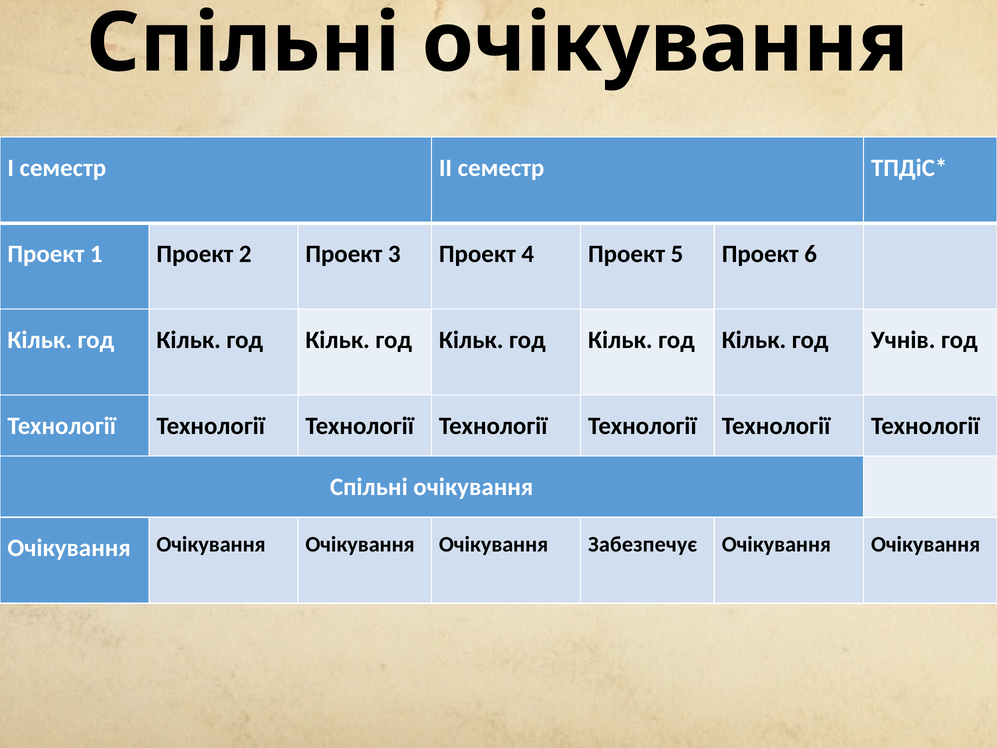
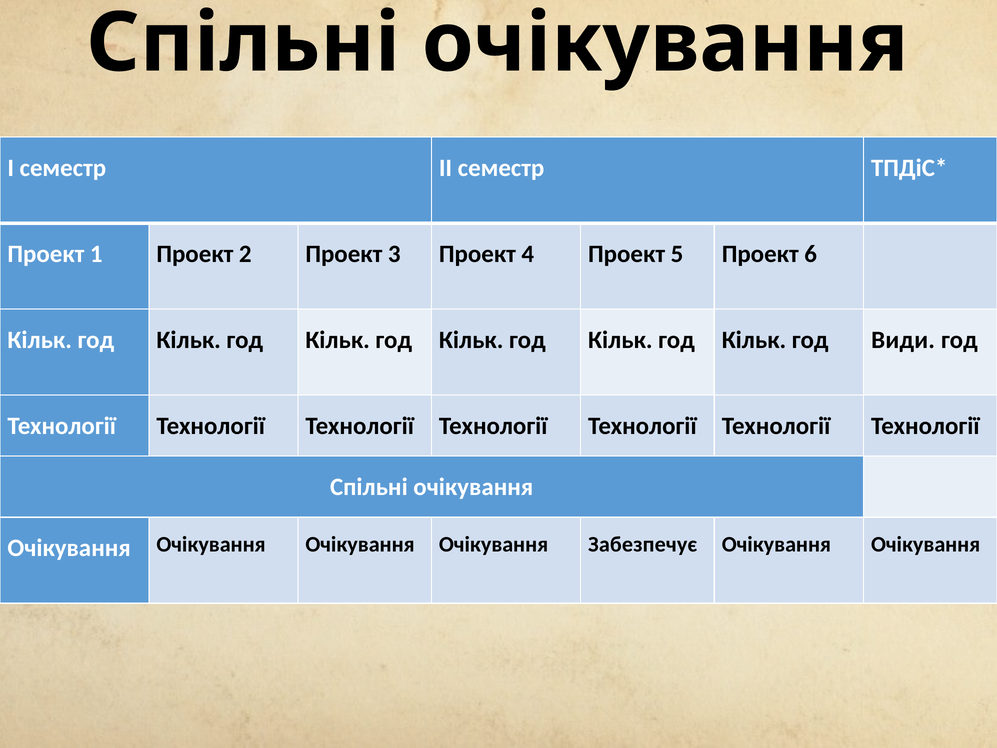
Учнів: Учнів -> Види (903, 340)
